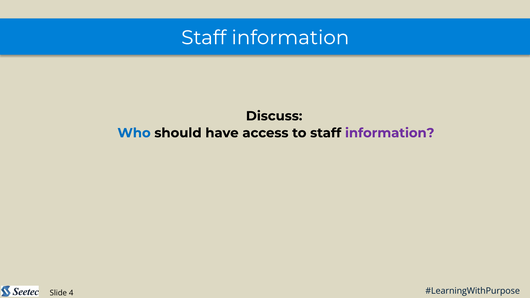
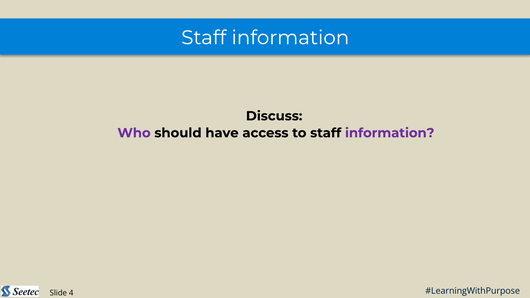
Who colour: blue -> purple (134, 133)
